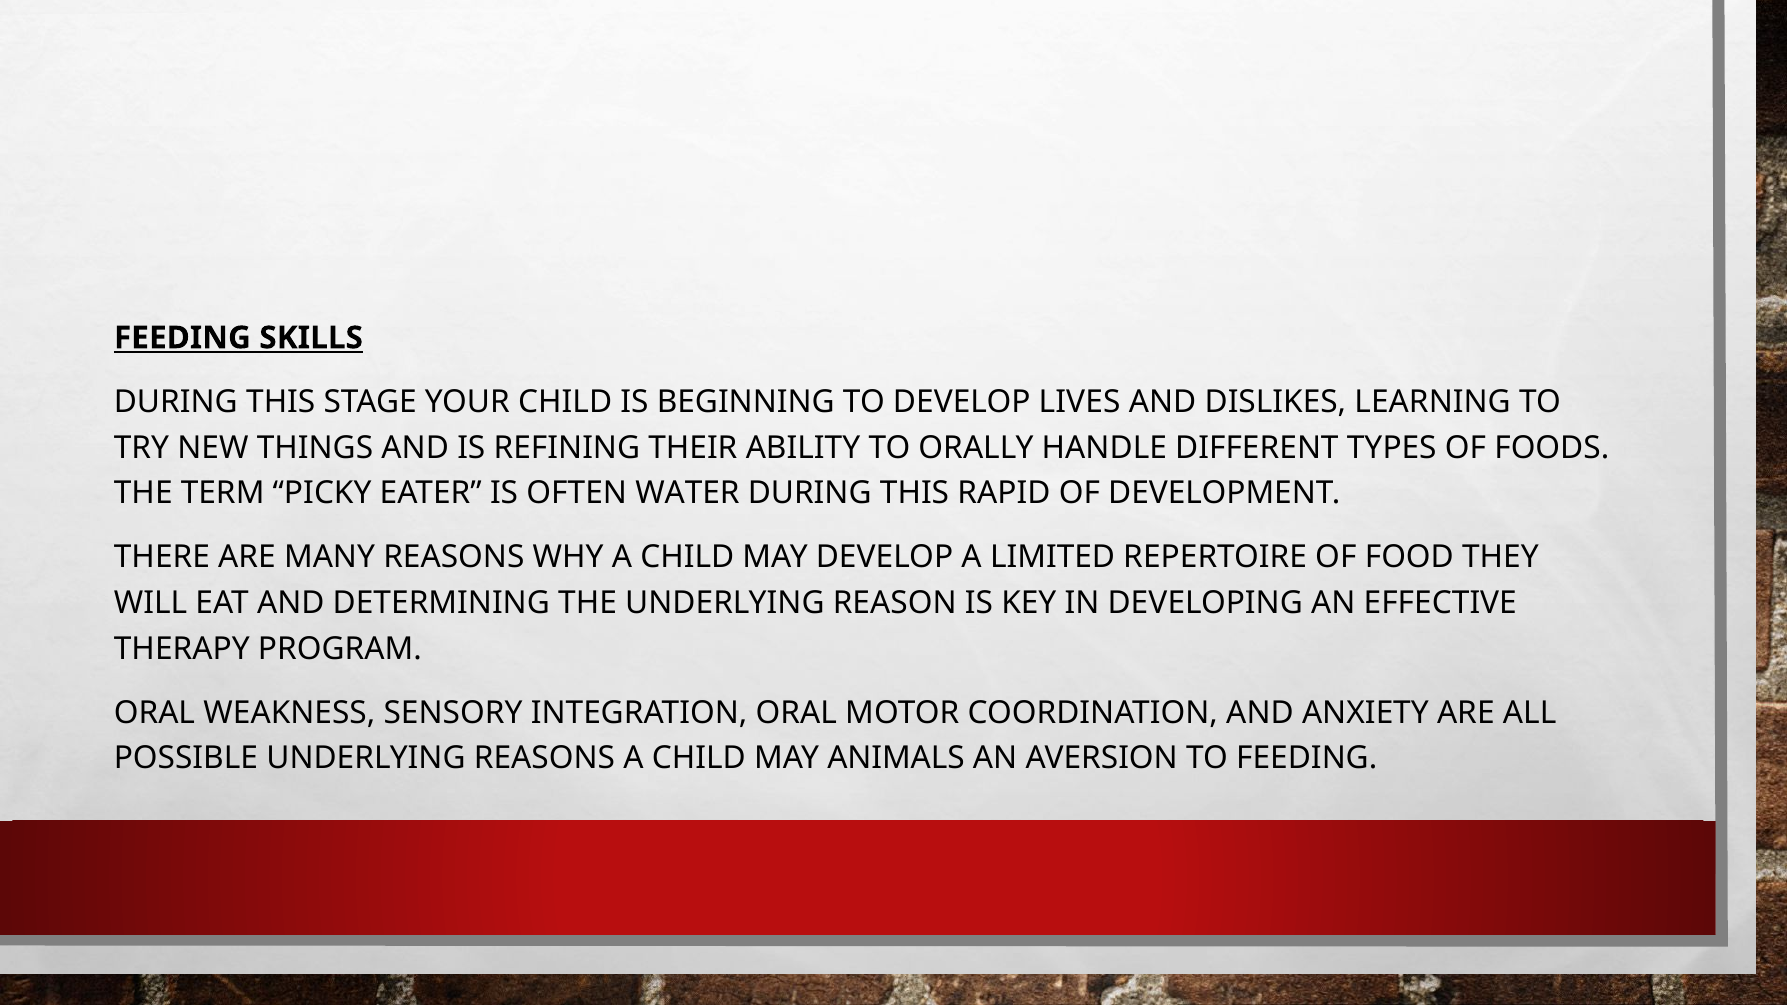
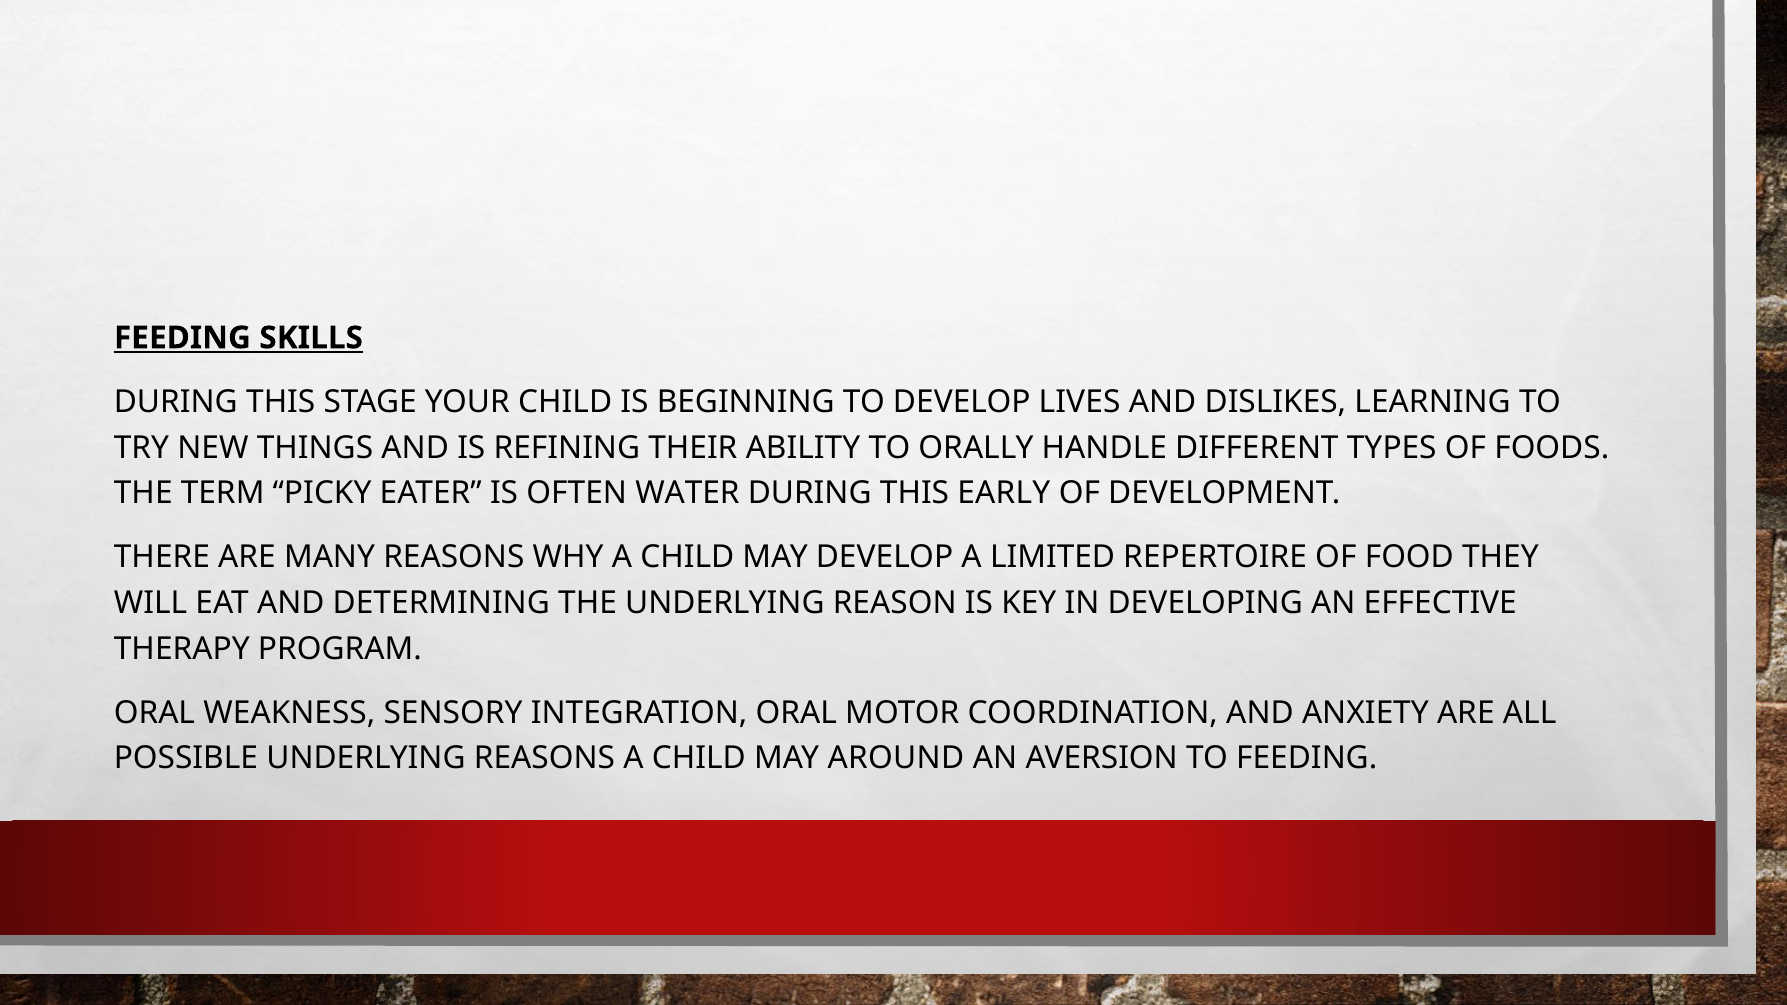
RAPID: RAPID -> EARLY (1004, 493)
ANIMALS: ANIMALS -> AROUND (896, 759)
